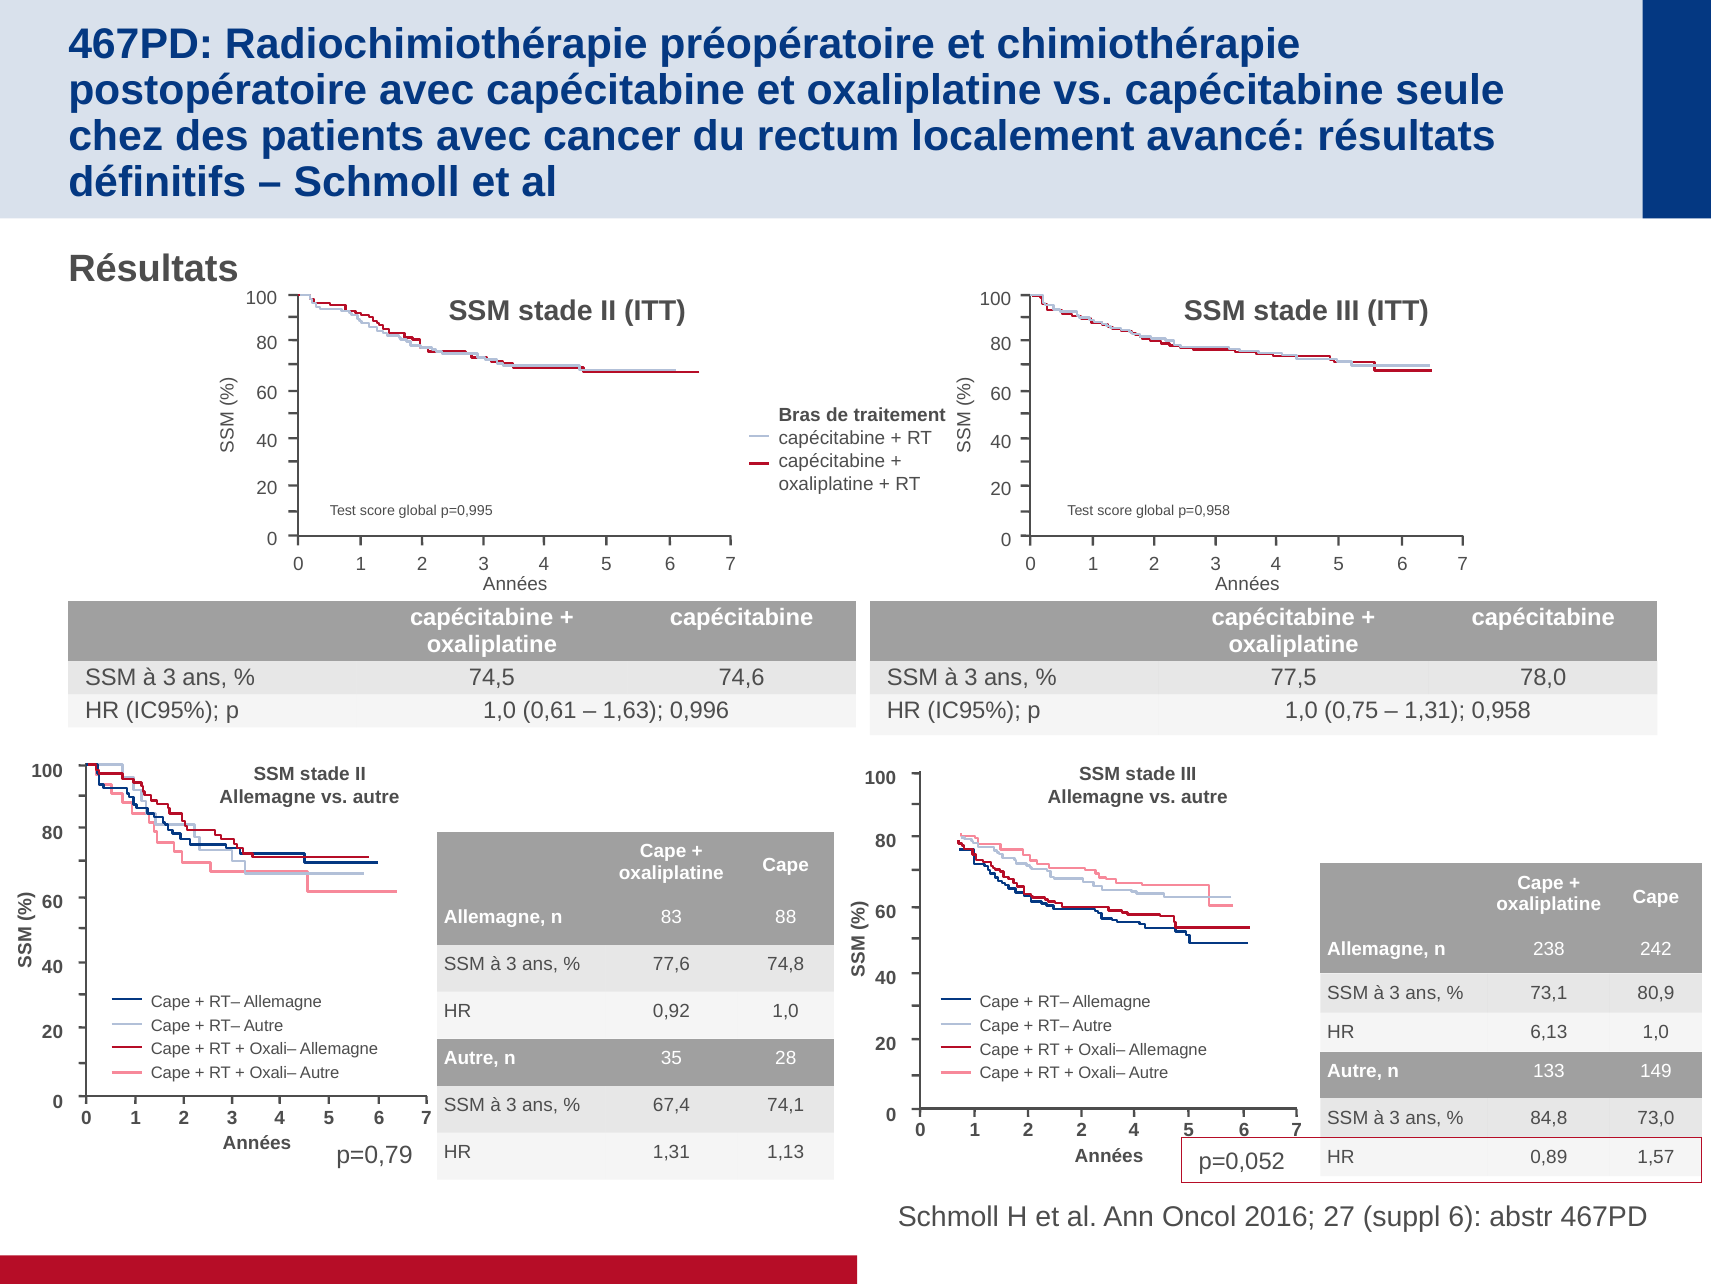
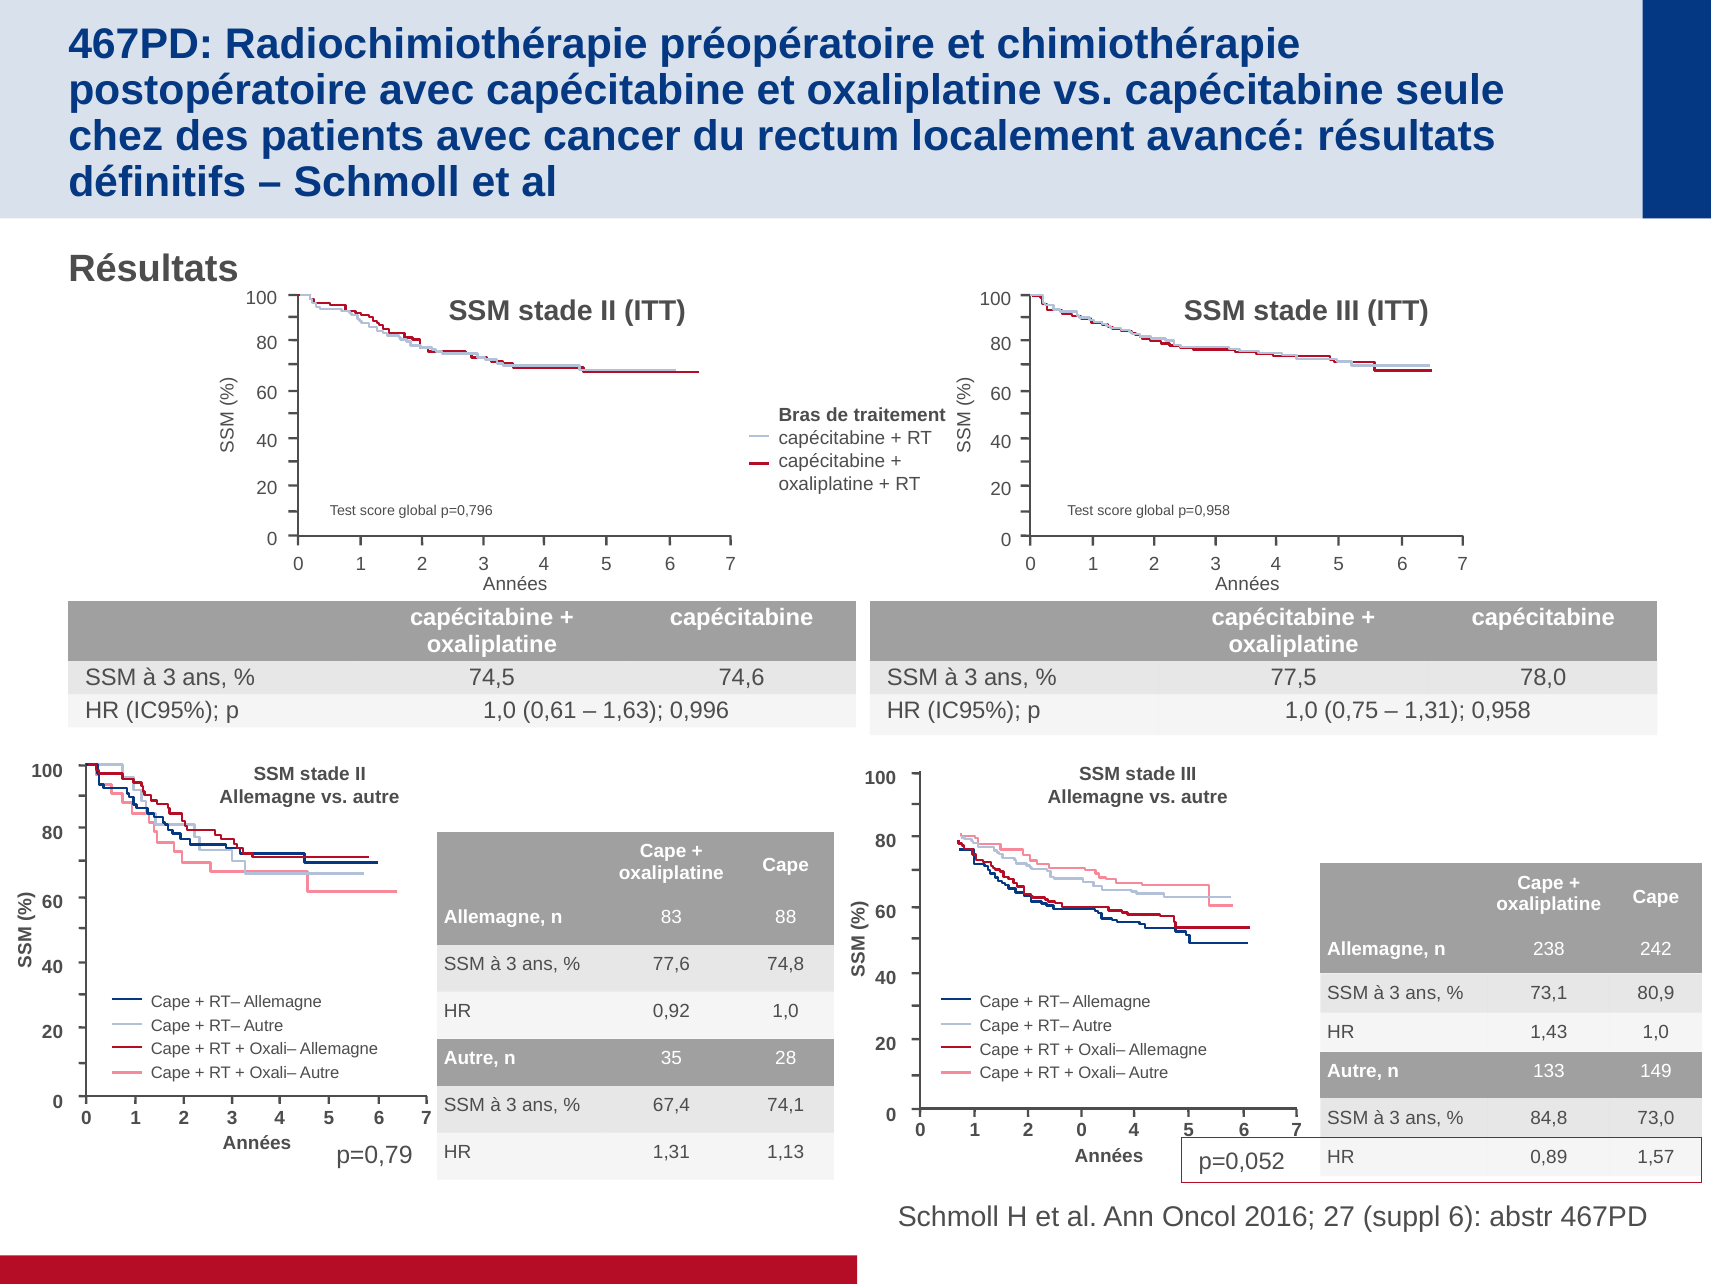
p=0,995: p=0,995 -> p=0,796 (467, 510)
6,13: 6,13 -> 1,43 (1549, 1032)
2 2: 2 -> 0 (1082, 1130)
